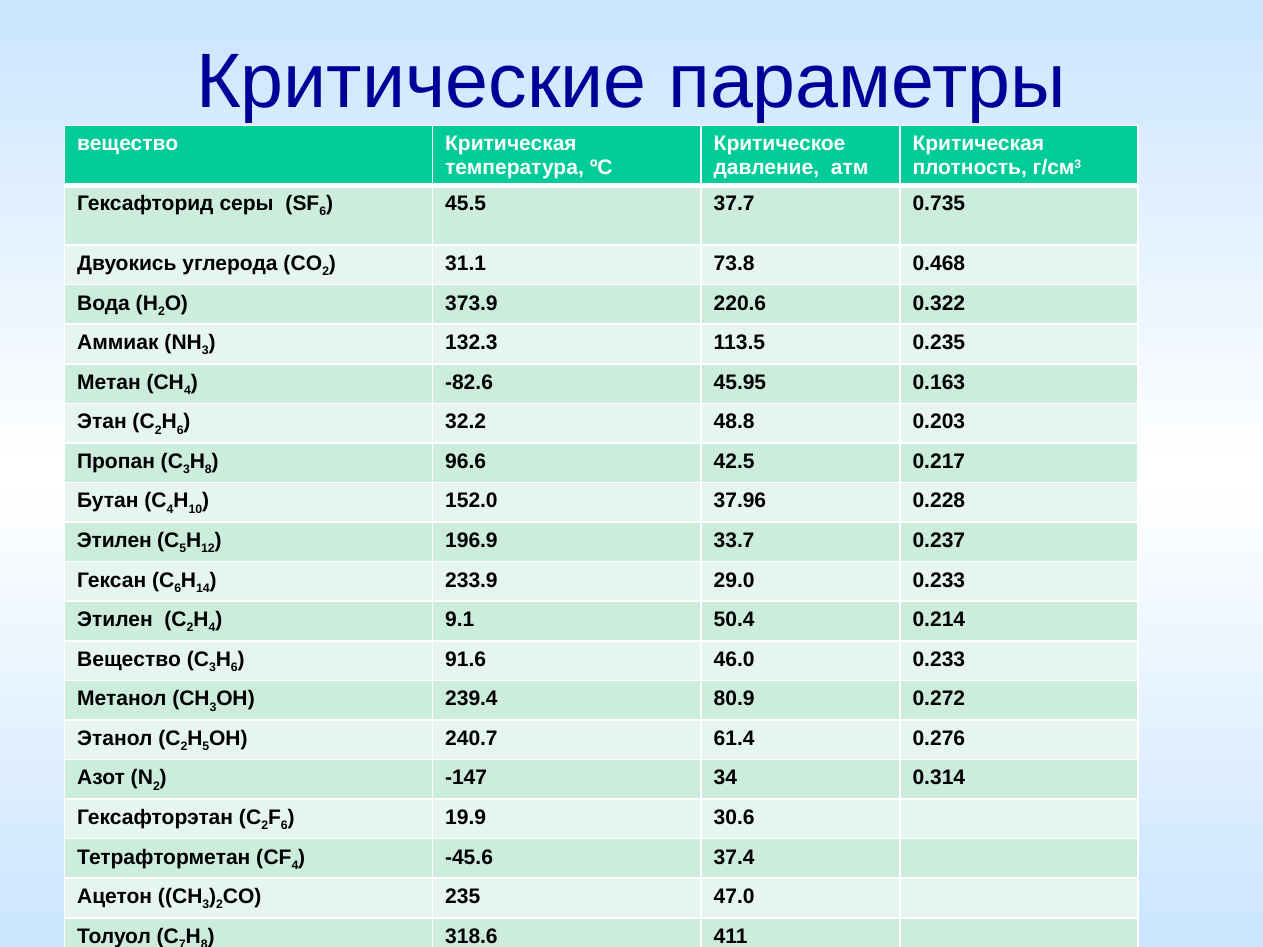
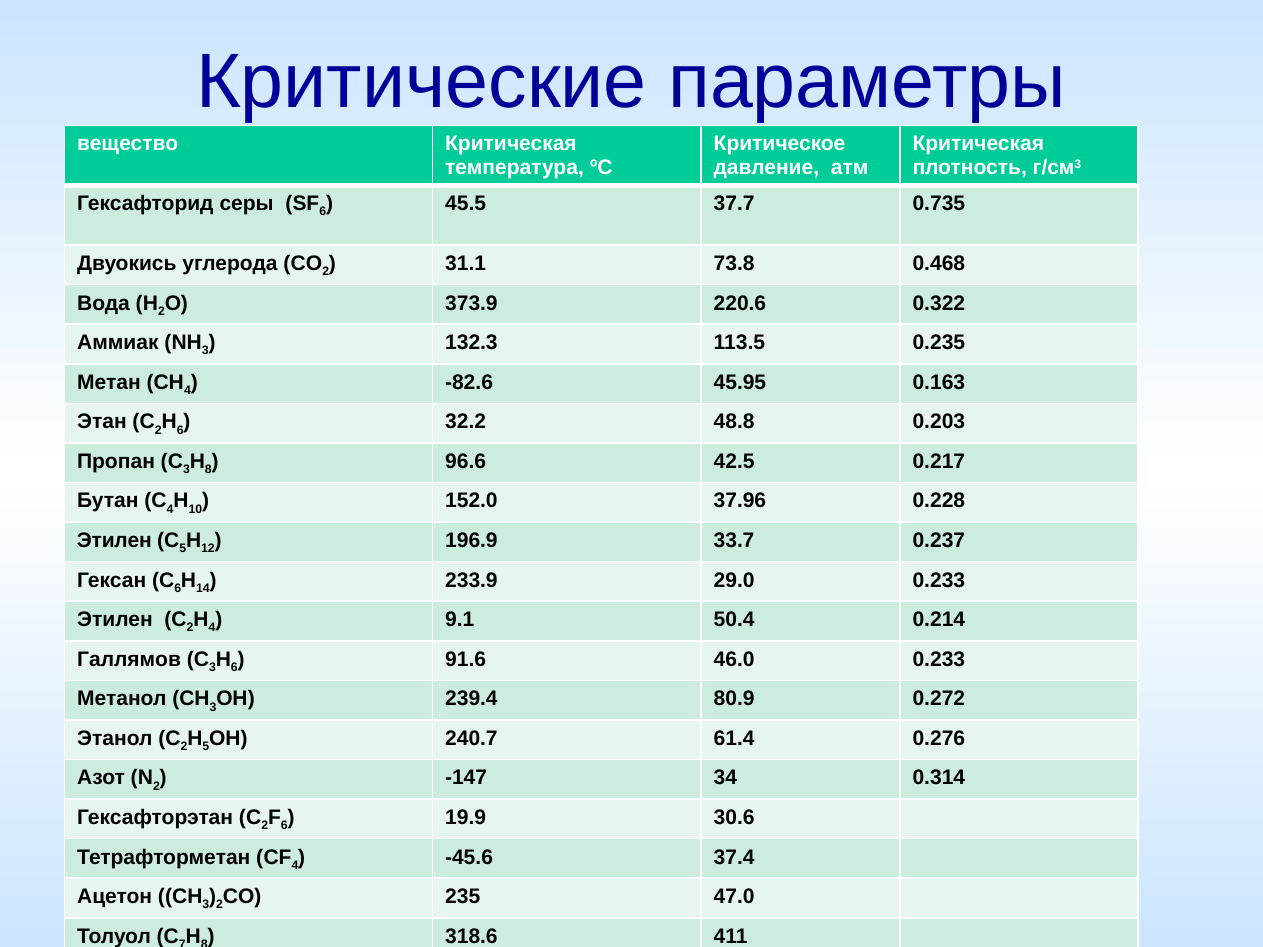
Вещество: Вещество -> Галлямов (129, 659)
